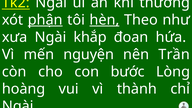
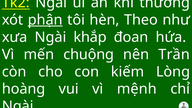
hèn underline: present -> none (104, 20)
nguyện: nguyện -> chuộng (89, 54)
bước: bước -> kiếm (128, 72)
thành: thành -> mệnh (137, 89)
